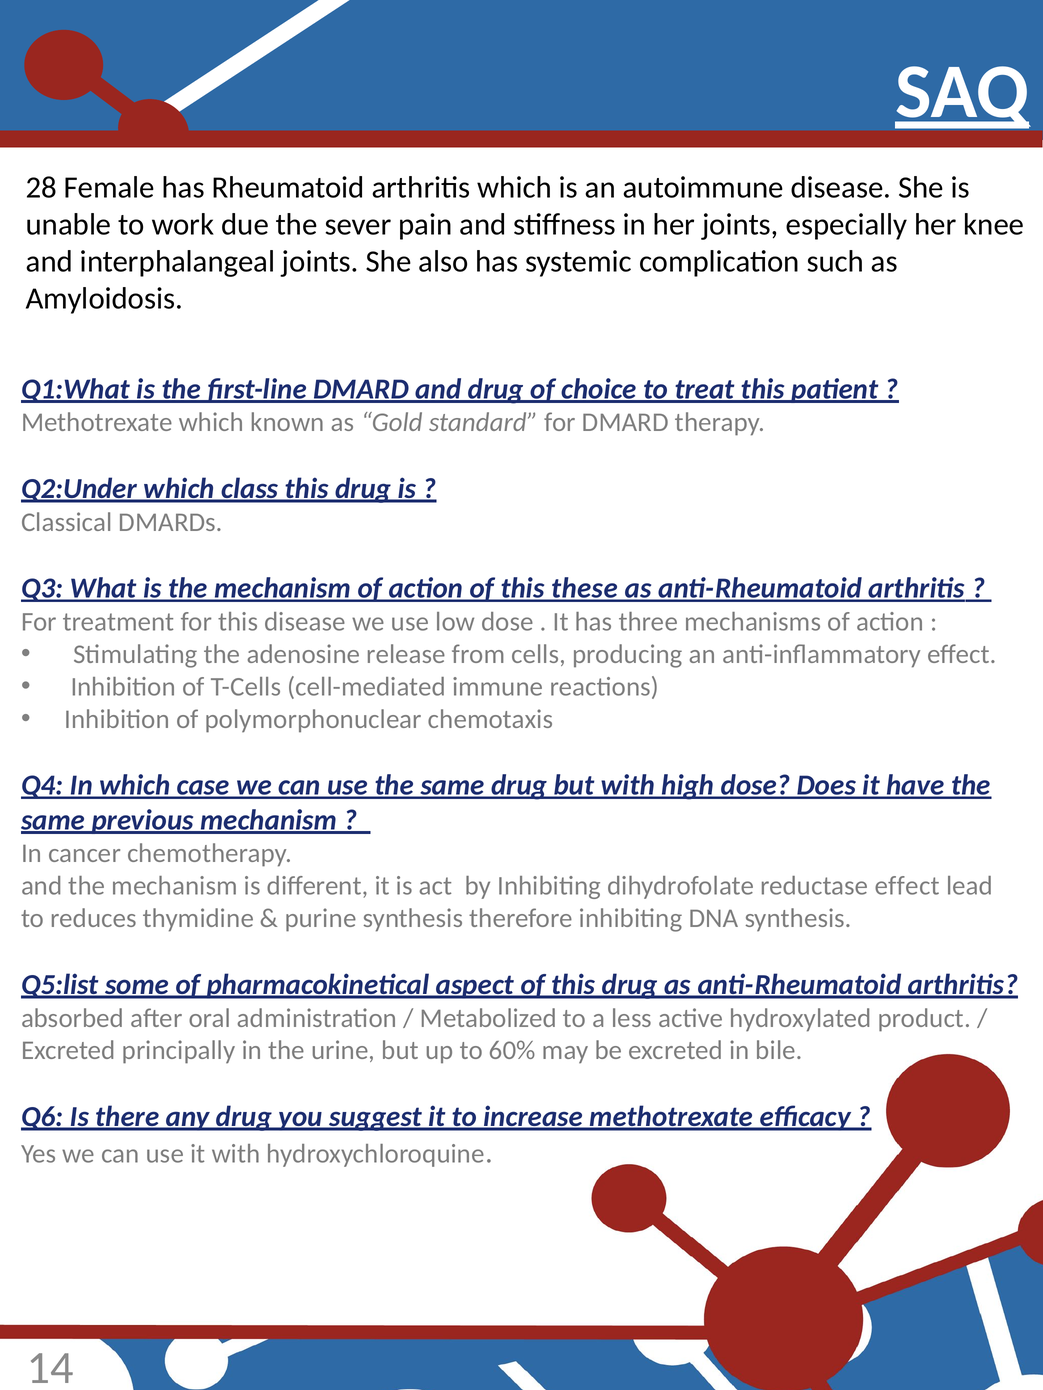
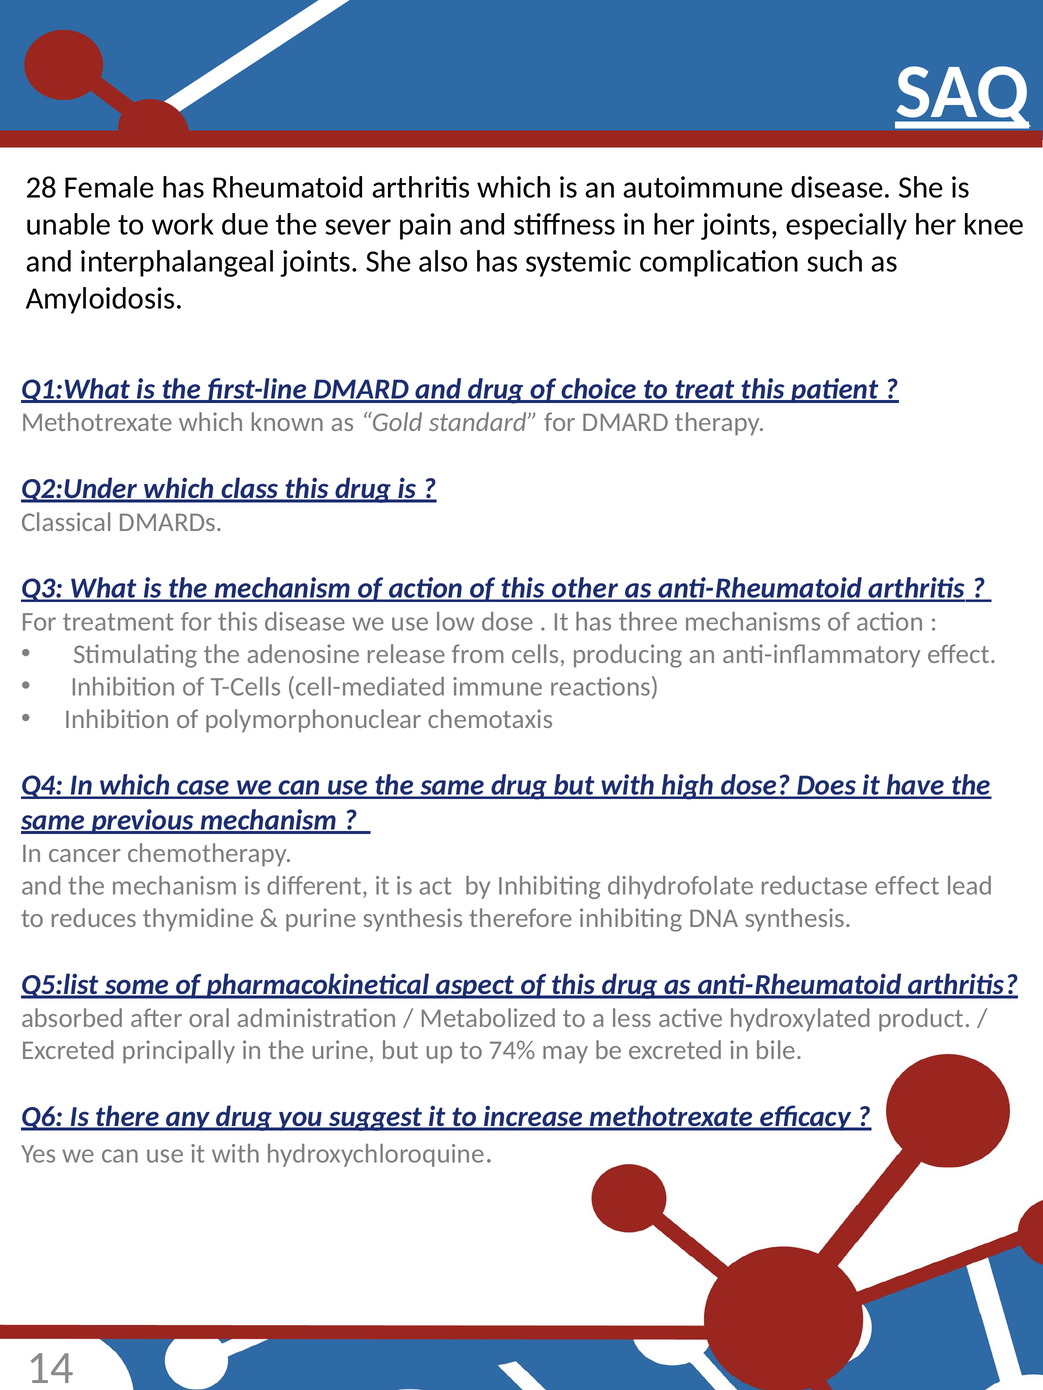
these: these -> other (585, 589)
60%: 60% -> 74% (512, 1051)
